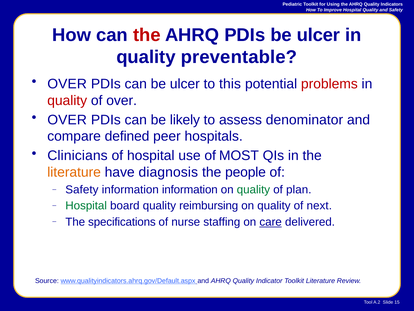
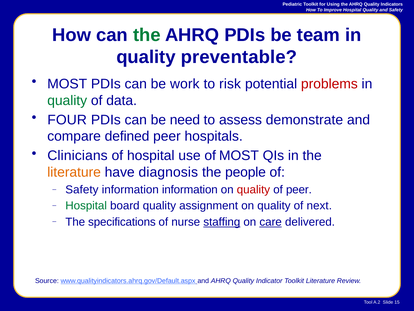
the colour: red -> green (147, 35)
PDIs be ulcer: ulcer -> team (318, 35)
OVER: OVER -> MOST (67, 84)
can be ulcer: ulcer -> work (185, 84)
this: this -> risk (230, 84)
quality colour: red -> green (67, 100)
of over: over -> data (122, 100)
OVER: OVER -> FOUR (67, 120)
likely: likely -> need (185, 120)
denominator: denominator -> demonstrate (304, 120)
quality colour: green -> red (253, 189)
of plan: plan -> peer (299, 189)
reimbursing: reimbursing -> assignment (209, 206)
staffing underline: none -> present (222, 222)
